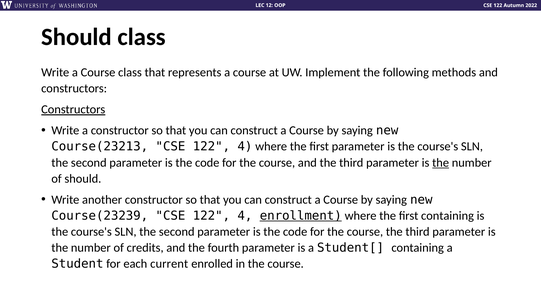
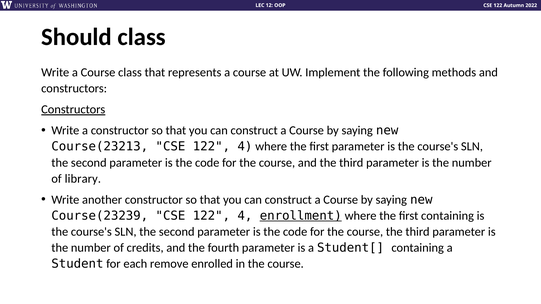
the underline: present -> none (441, 163)
of should: should -> library (83, 179)
current: current -> remove (169, 264)
